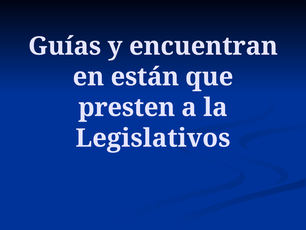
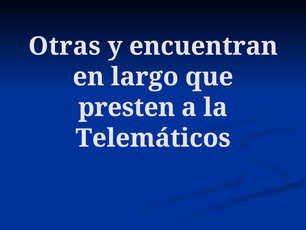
Guías: Guías -> Otras (64, 46)
están: están -> largo (145, 77)
Legislativos: Legislativos -> Telemáticos (153, 138)
